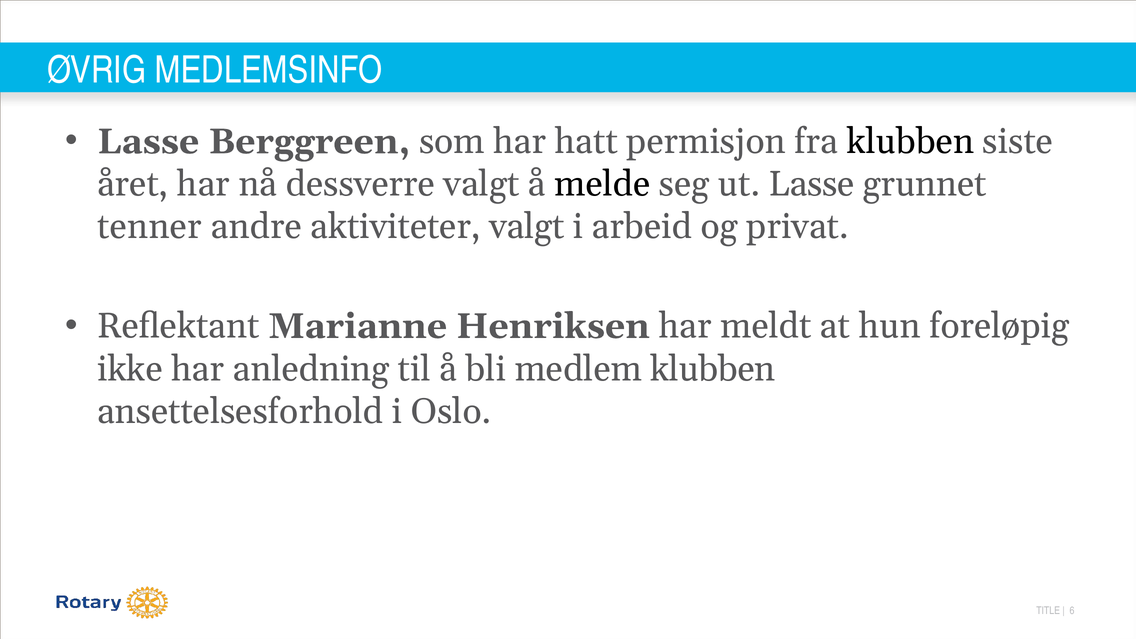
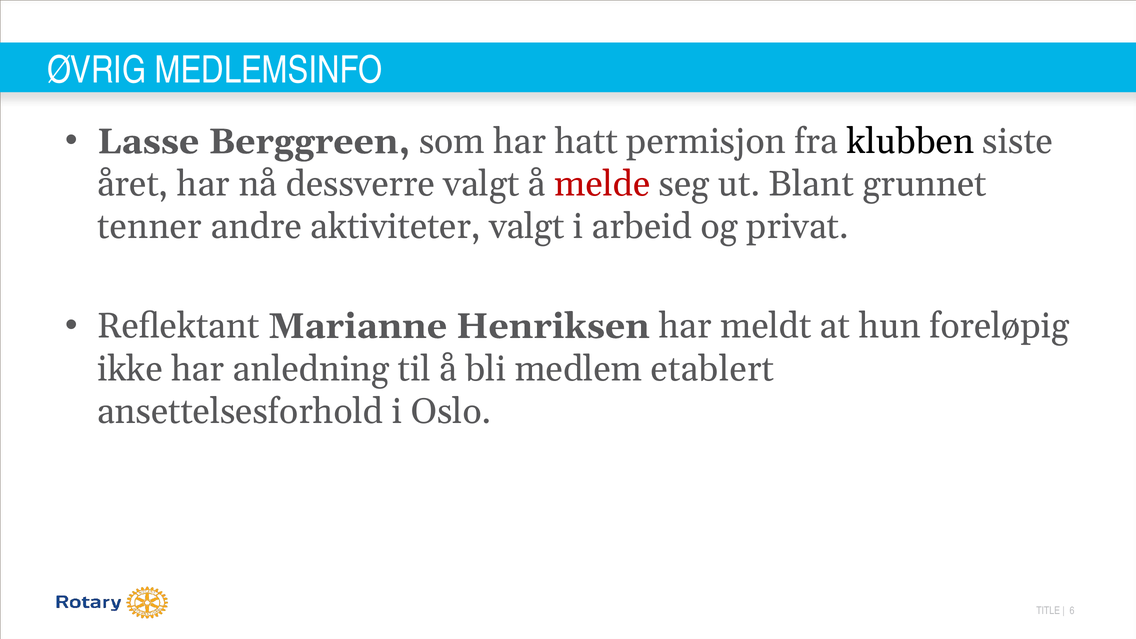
melde colour: black -> red (602, 184)
ut Lasse: Lasse -> Blant (811, 184)
medlem klubben: klubben -> etablert (712, 369)
